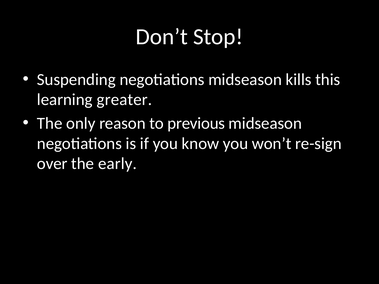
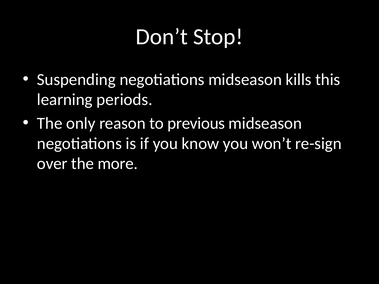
greater: greater -> periods (125, 100)
early: early -> more (118, 164)
